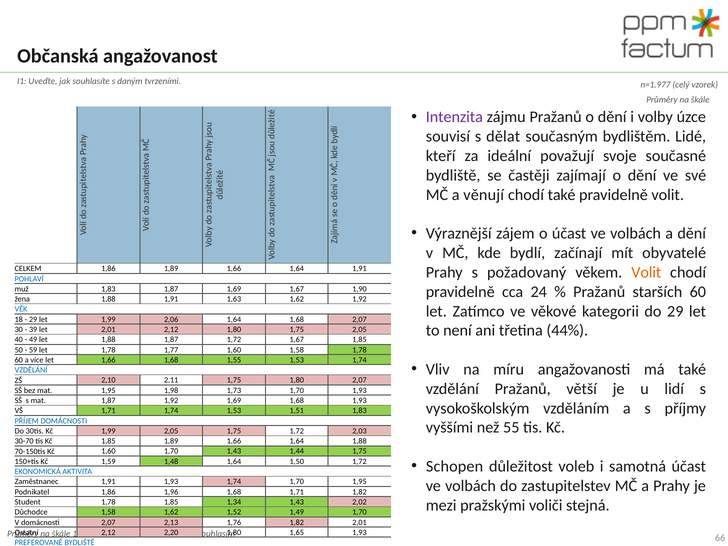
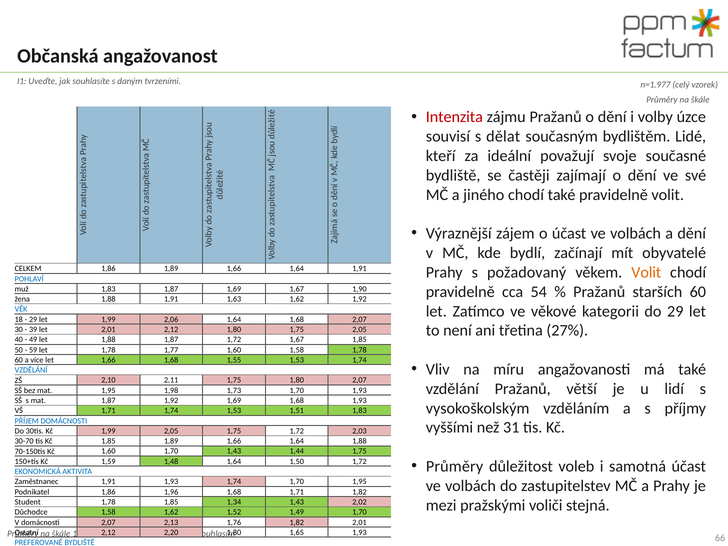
Intenzita colour: purple -> red (454, 117)
věnují: věnují -> jiného (484, 195)
24: 24 -> 54 (539, 292)
44%: 44% -> 27% (567, 331)
55: 55 -> 31 (511, 428)
Schopen: Schopen -> Průměry (455, 466)
